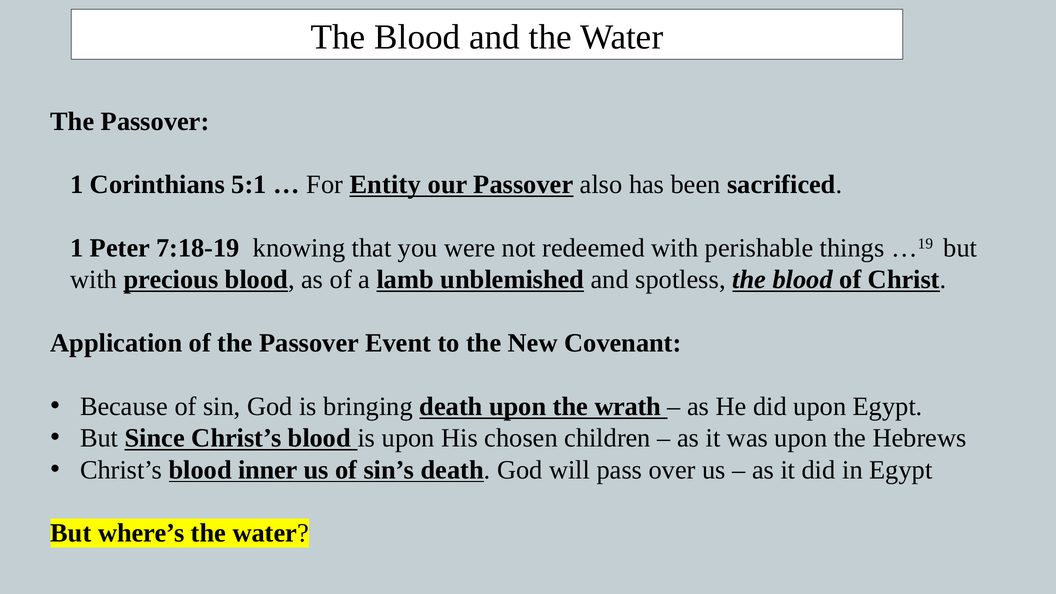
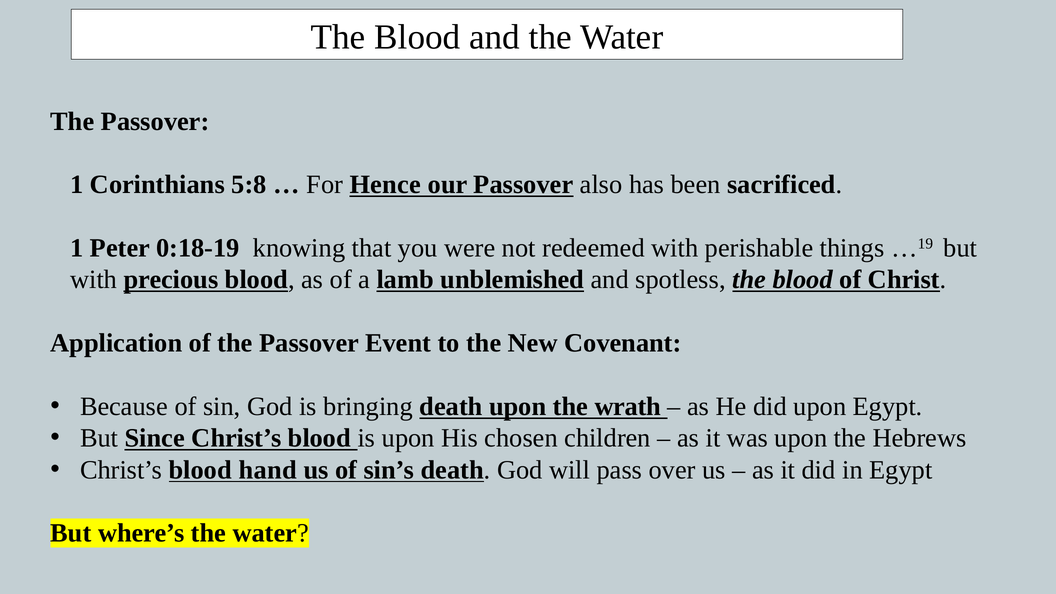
5:1: 5:1 -> 5:8 (249, 185)
Entity: Entity -> Hence (385, 185)
7:18-19: 7:18-19 -> 0:18-19 (198, 248)
inner: inner -> hand (268, 470)
